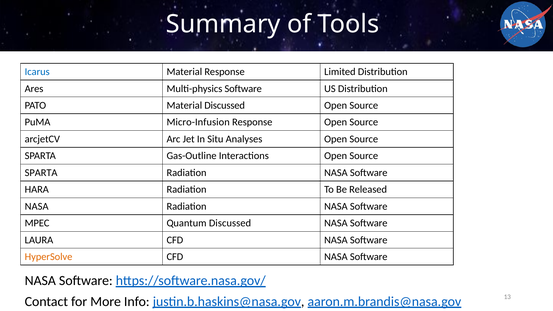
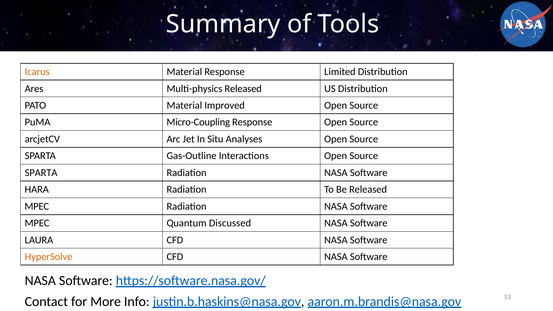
Icarus colour: blue -> orange (37, 72)
Multi-physics Software: Software -> Released (243, 89)
Material Discussed: Discussed -> Improved (225, 105)
Micro-Infusion: Micro-Infusion -> Micro-Coupling (198, 122)
NASA: NASA -> MPEC (37, 206)
